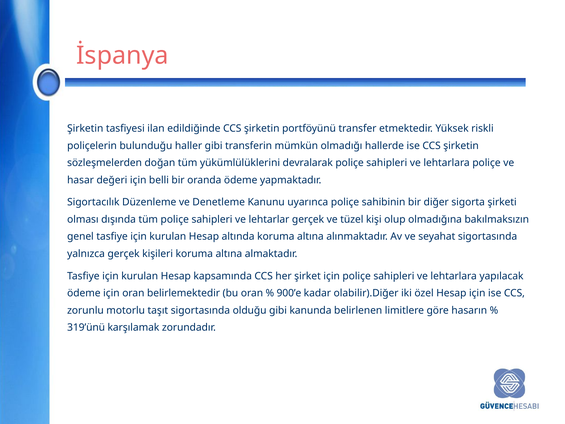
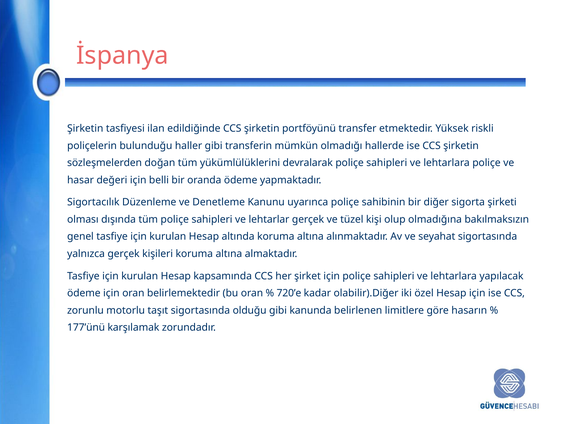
900’e: 900’e -> 720’e (289, 293)
319’ünü: 319’ünü -> 177’ünü (86, 327)
